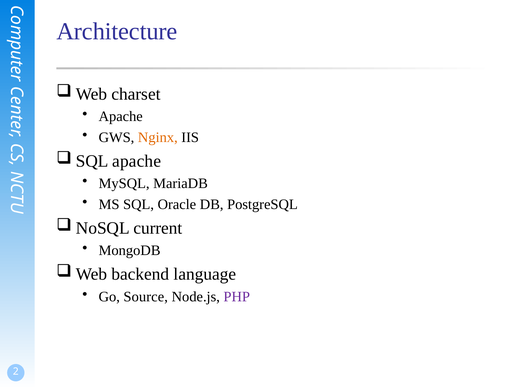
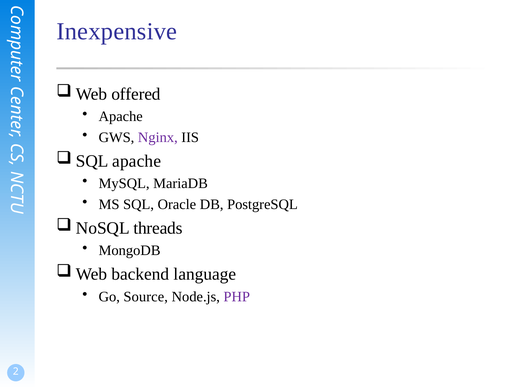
Architecture: Architecture -> Inexpensive (117, 31)
charset: charset -> offered (136, 94)
Nginx colour: orange -> purple (158, 137)
current: current -> threads (158, 228)
